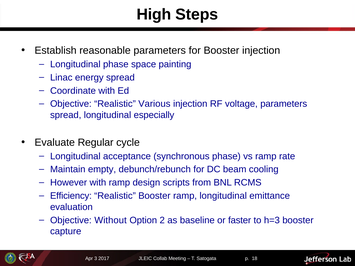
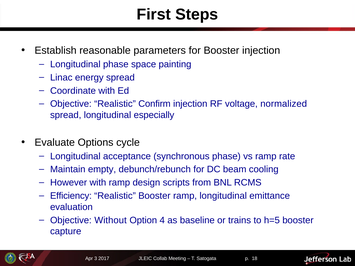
High: High -> First (154, 14)
Various: Various -> Confirm (154, 104)
voltage parameters: parameters -> normalized (284, 104)
Regular: Regular -> Options (96, 143)
2: 2 -> 4 (162, 220)
faster: faster -> trains (240, 220)
h=3: h=3 -> h=5 (272, 220)
